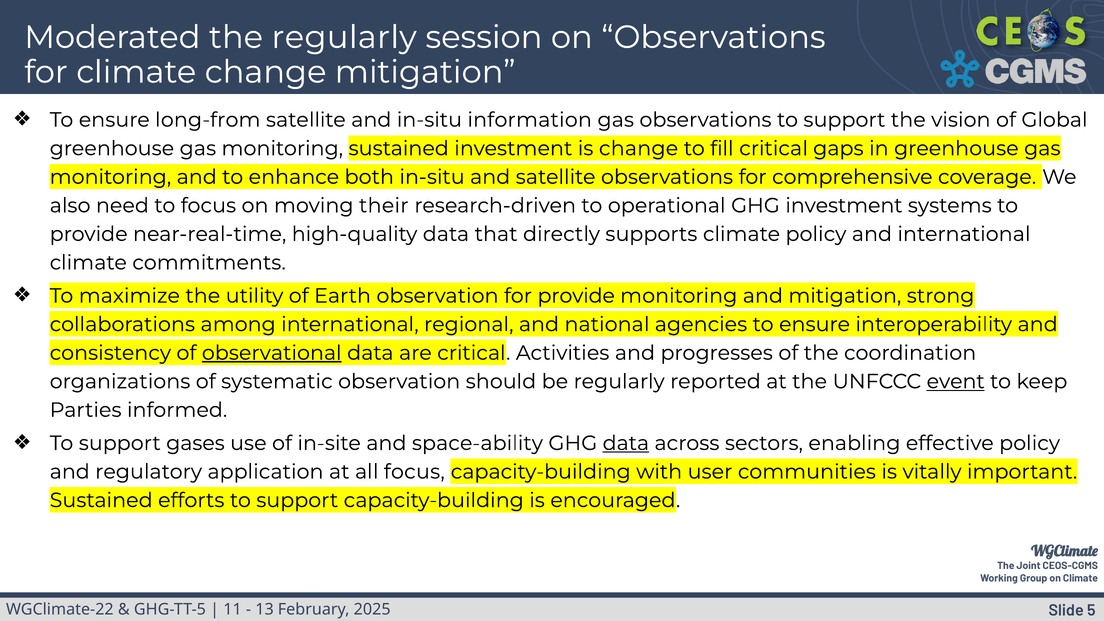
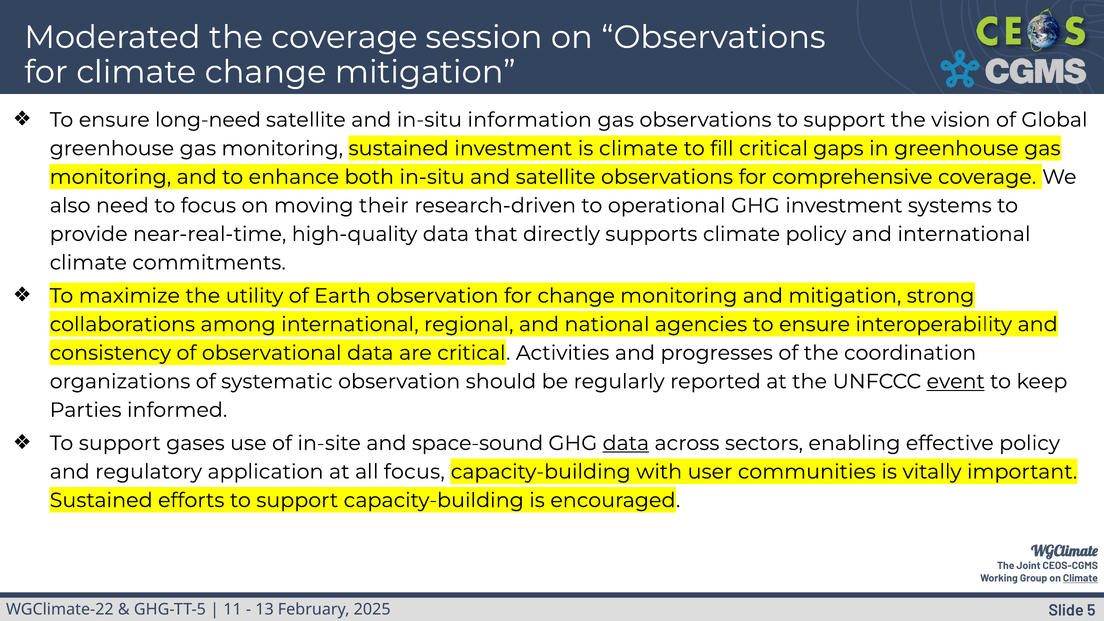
the regularly: regularly -> coverage (344, 37)
long-from: long-from -> long-need (208, 120)
is change: change -> climate (639, 148)
for provide: provide -> change (576, 296)
observational underline: present -> none (272, 353)
space-ability: space-ability -> space-sound (478, 443)
Climate underline: none -> present (1080, 578)
